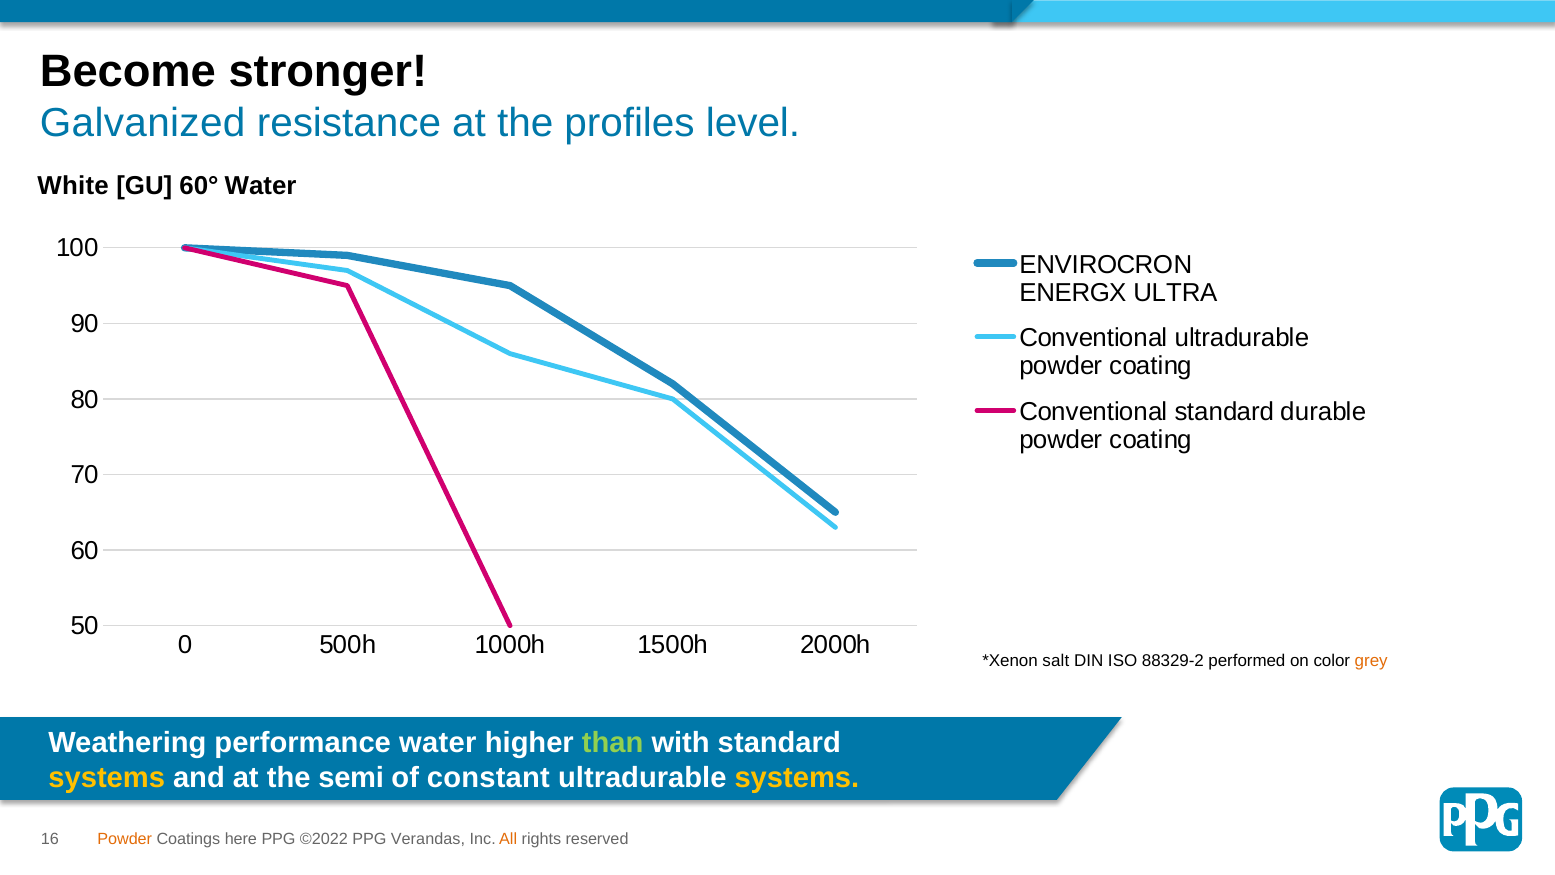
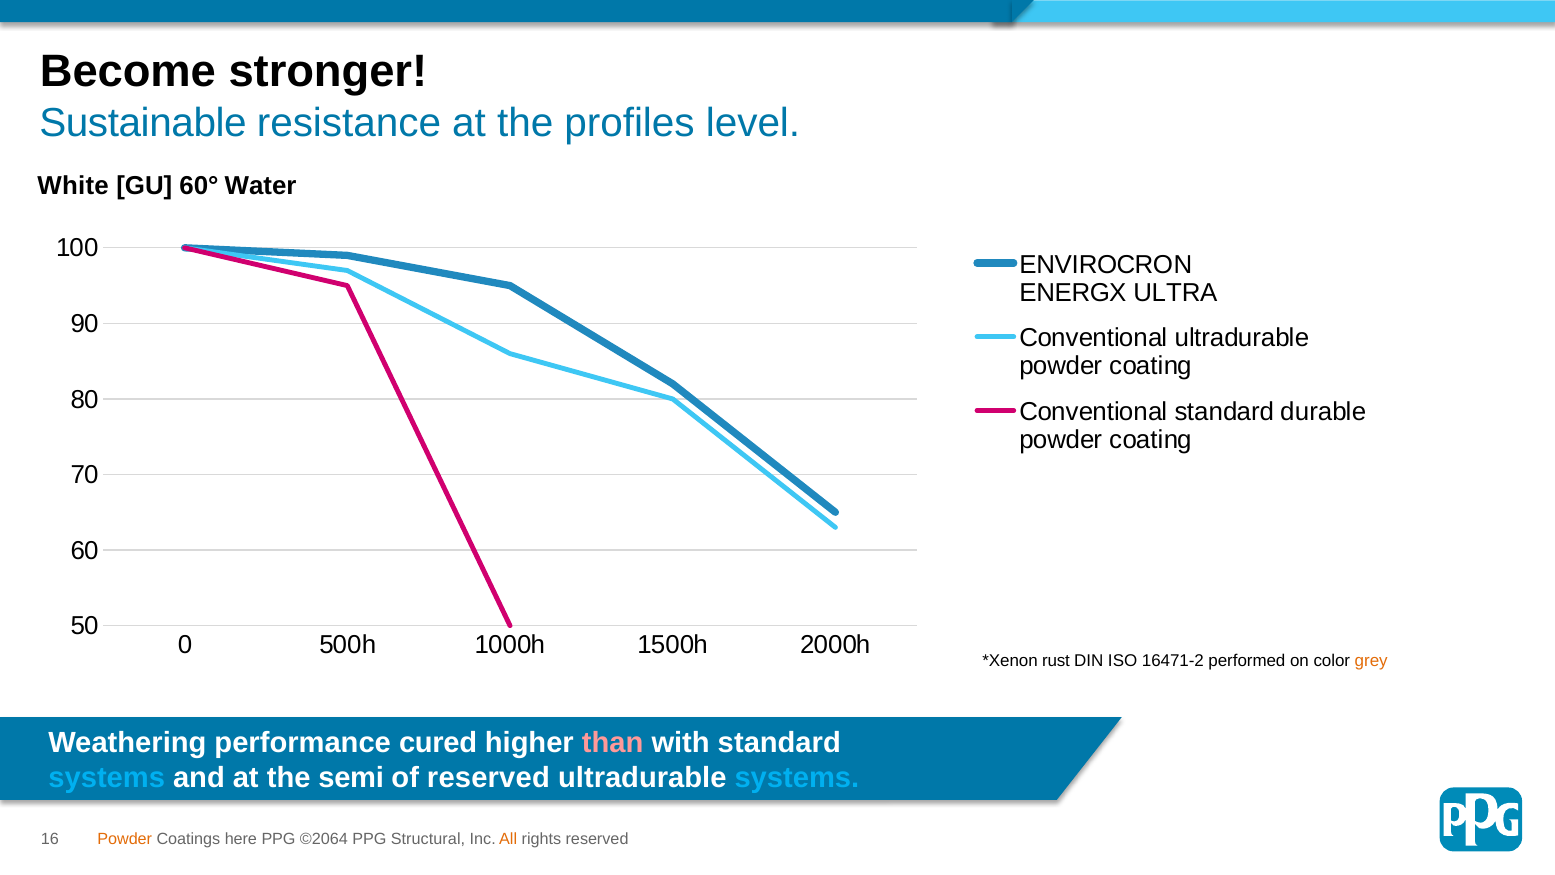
Galvanized: Galvanized -> Sustainable (143, 123)
salt: salt -> rust (1056, 660)
88329-2: 88329-2 -> 16471-2 (1173, 660)
performance water: water -> cured (438, 742)
than colour: light green -> pink (613, 742)
systems colour: yellow -> light blue (107, 777)
of constant: constant -> reserved (488, 777)
systems colour: yellow -> light blue (797, 777)
©2022: ©2022 -> ©2064 (324, 839)
Verandas: Verandas -> Structural (428, 839)
